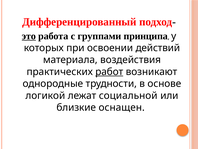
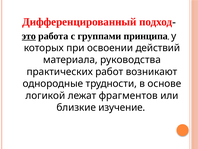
воздействия: воздействия -> руководства (130, 60)
работ underline: present -> none (109, 72)
социальной: социальной -> фрагментов (128, 95)
оснащен: оснащен -> изучение (122, 107)
